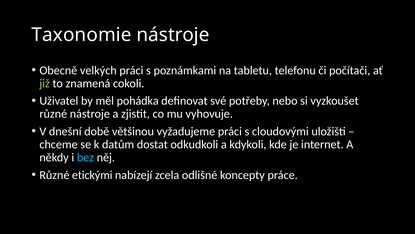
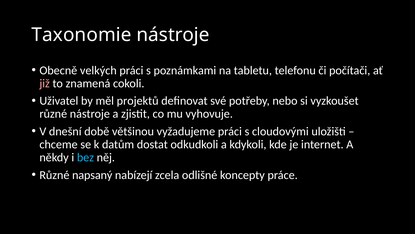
již colour: light green -> pink (45, 83)
pohádka: pohádka -> projektů (138, 101)
etickými: etickými -> napsaný (92, 175)
